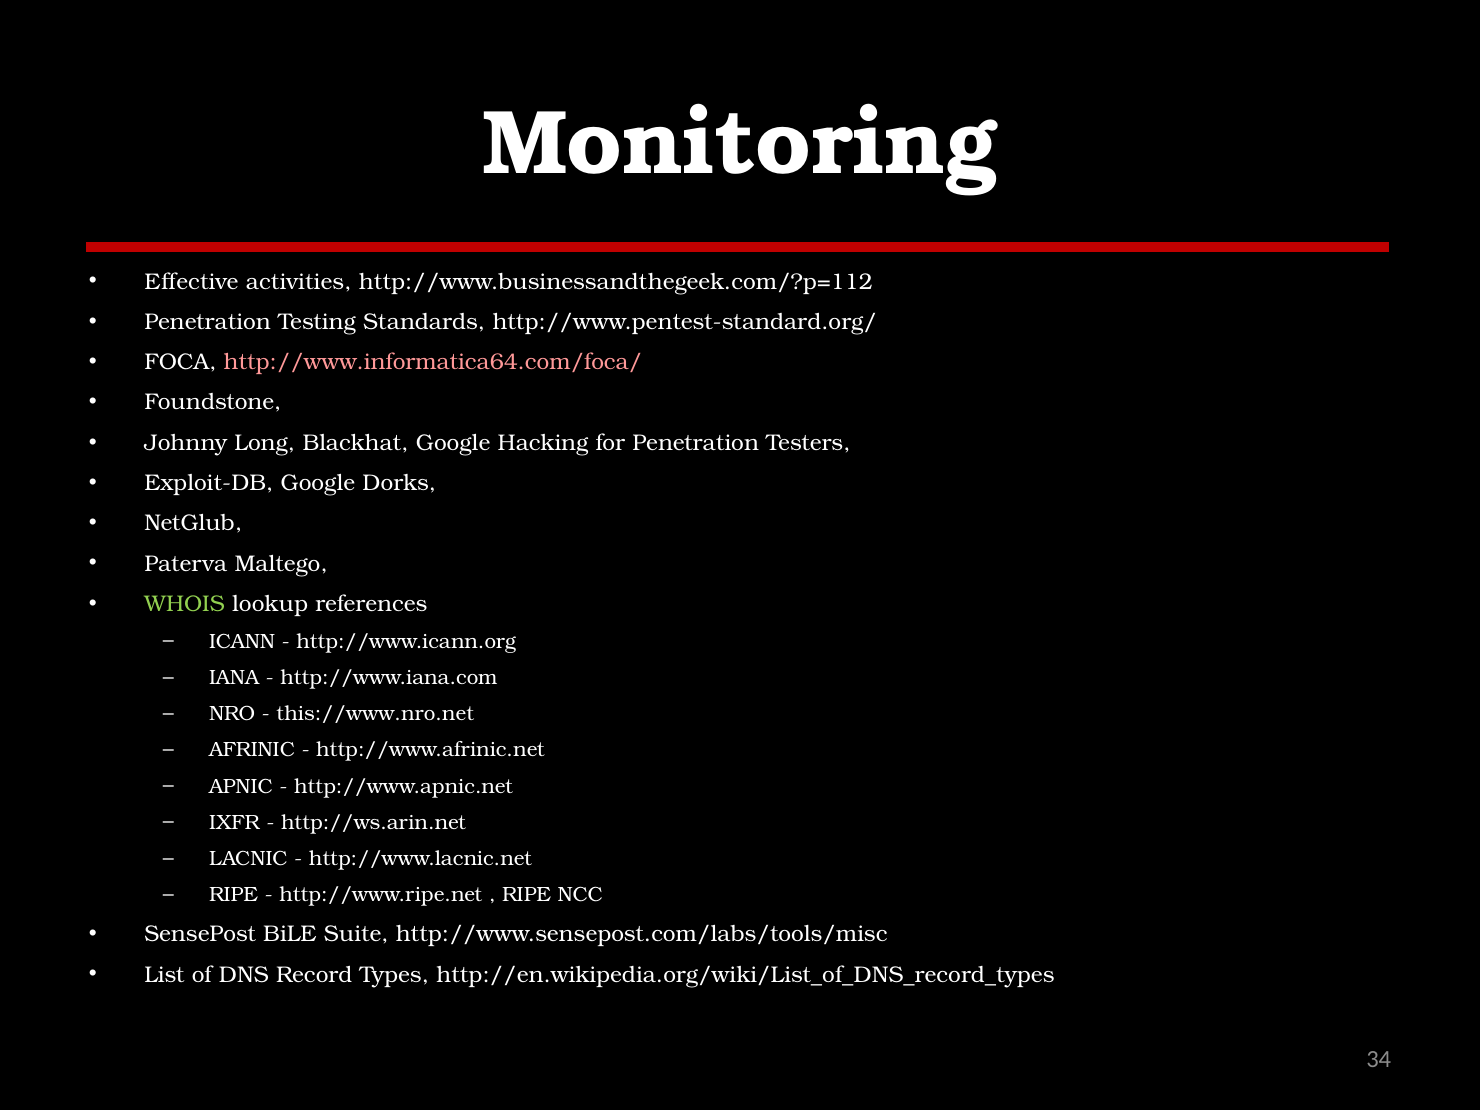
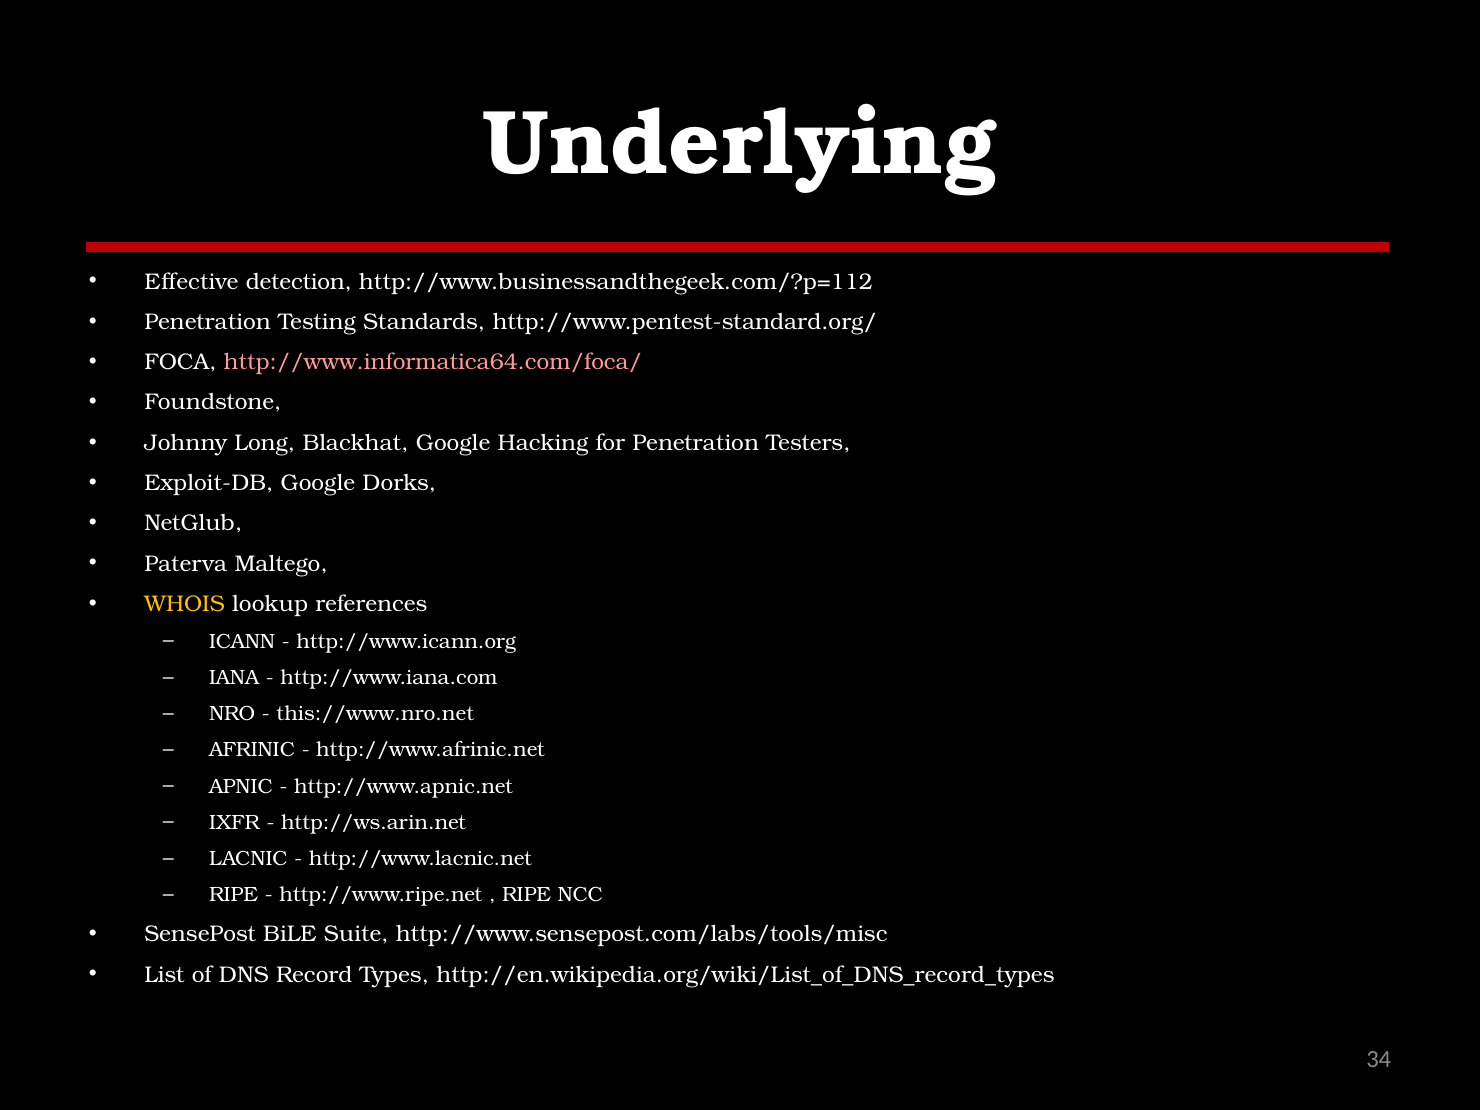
Monitoring: Monitoring -> Underlying (740, 143)
activities: activities -> detection (299, 282)
WHOIS colour: light green -> yellow (185, 604)
